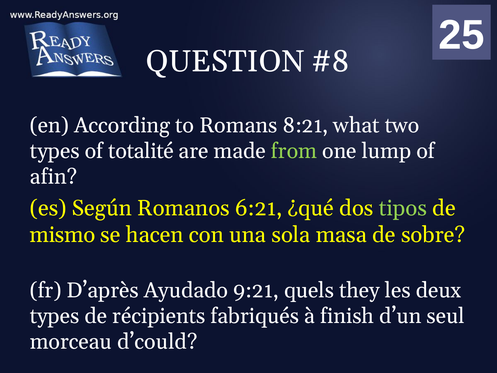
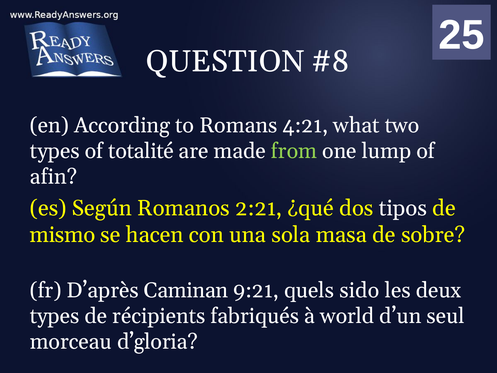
8:21: 8:21 -> 4:21 (305, 125)
6:21: 6:21 -> 2:21 (259, 208)
tipos colour: light green -> white (403, 208)
Ayudado: Ayudado -> Caminan (186, 290)
they: they -> sido (359, 290)
finish: finish -> world (347, 316)
d’could: d’could -> d’gloria (157, 342)
